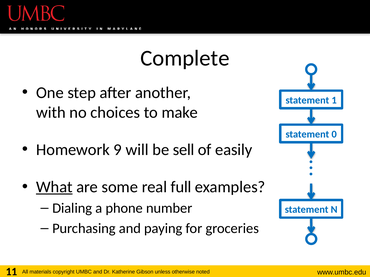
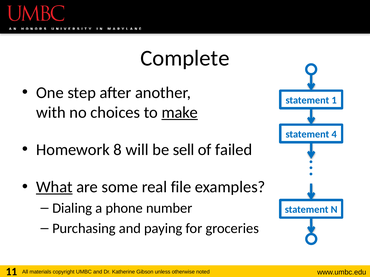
make underline: none -> present (180, 113)
0: 0 -> 4 (334, 134)
9: 9 -> 8 (118, 150)
easily: easily -> failed (234, 150)
full: full -> file (181, 187)
